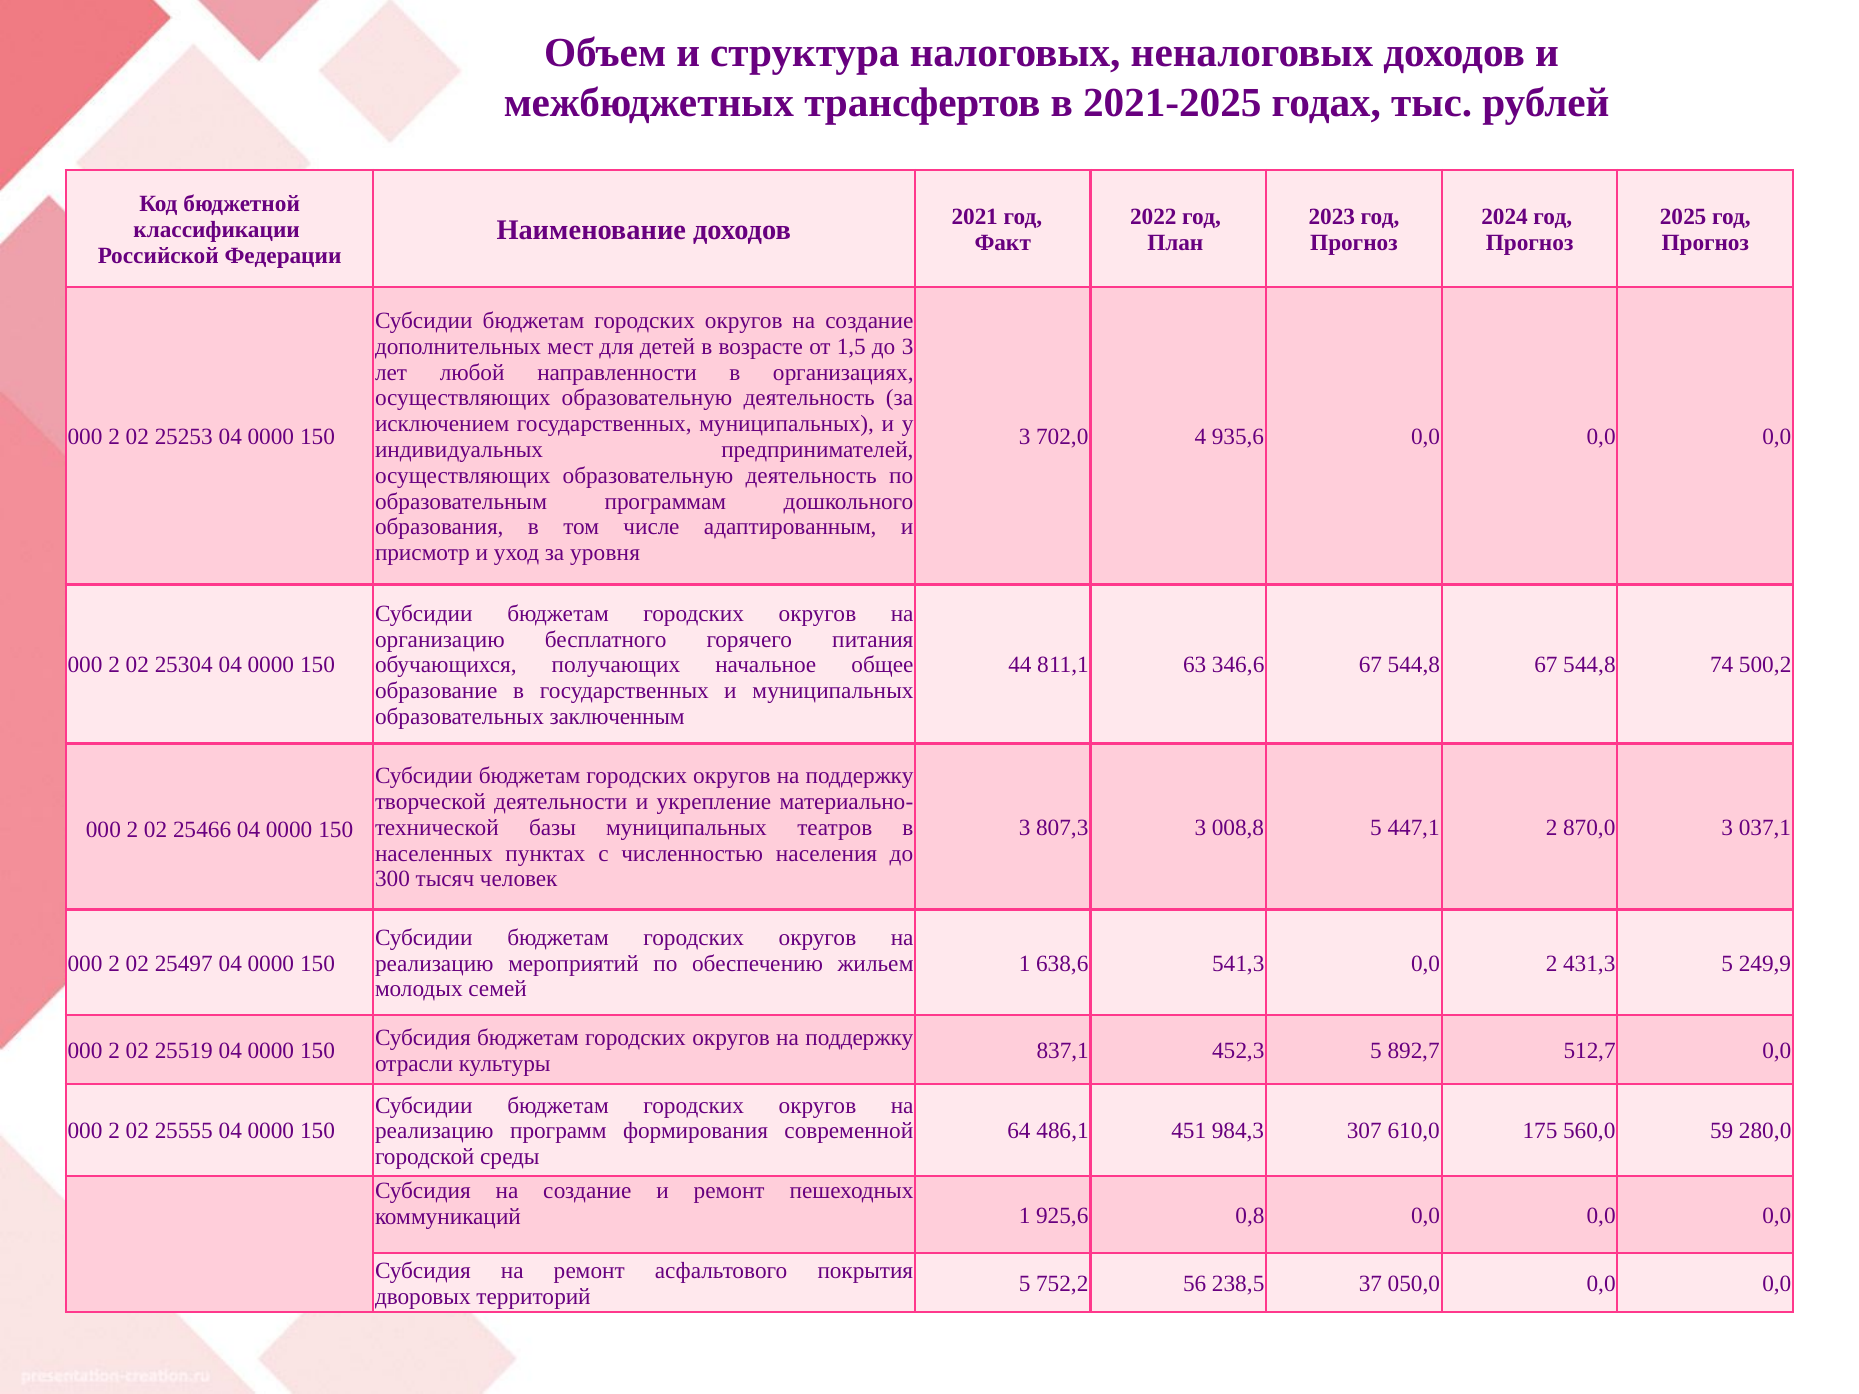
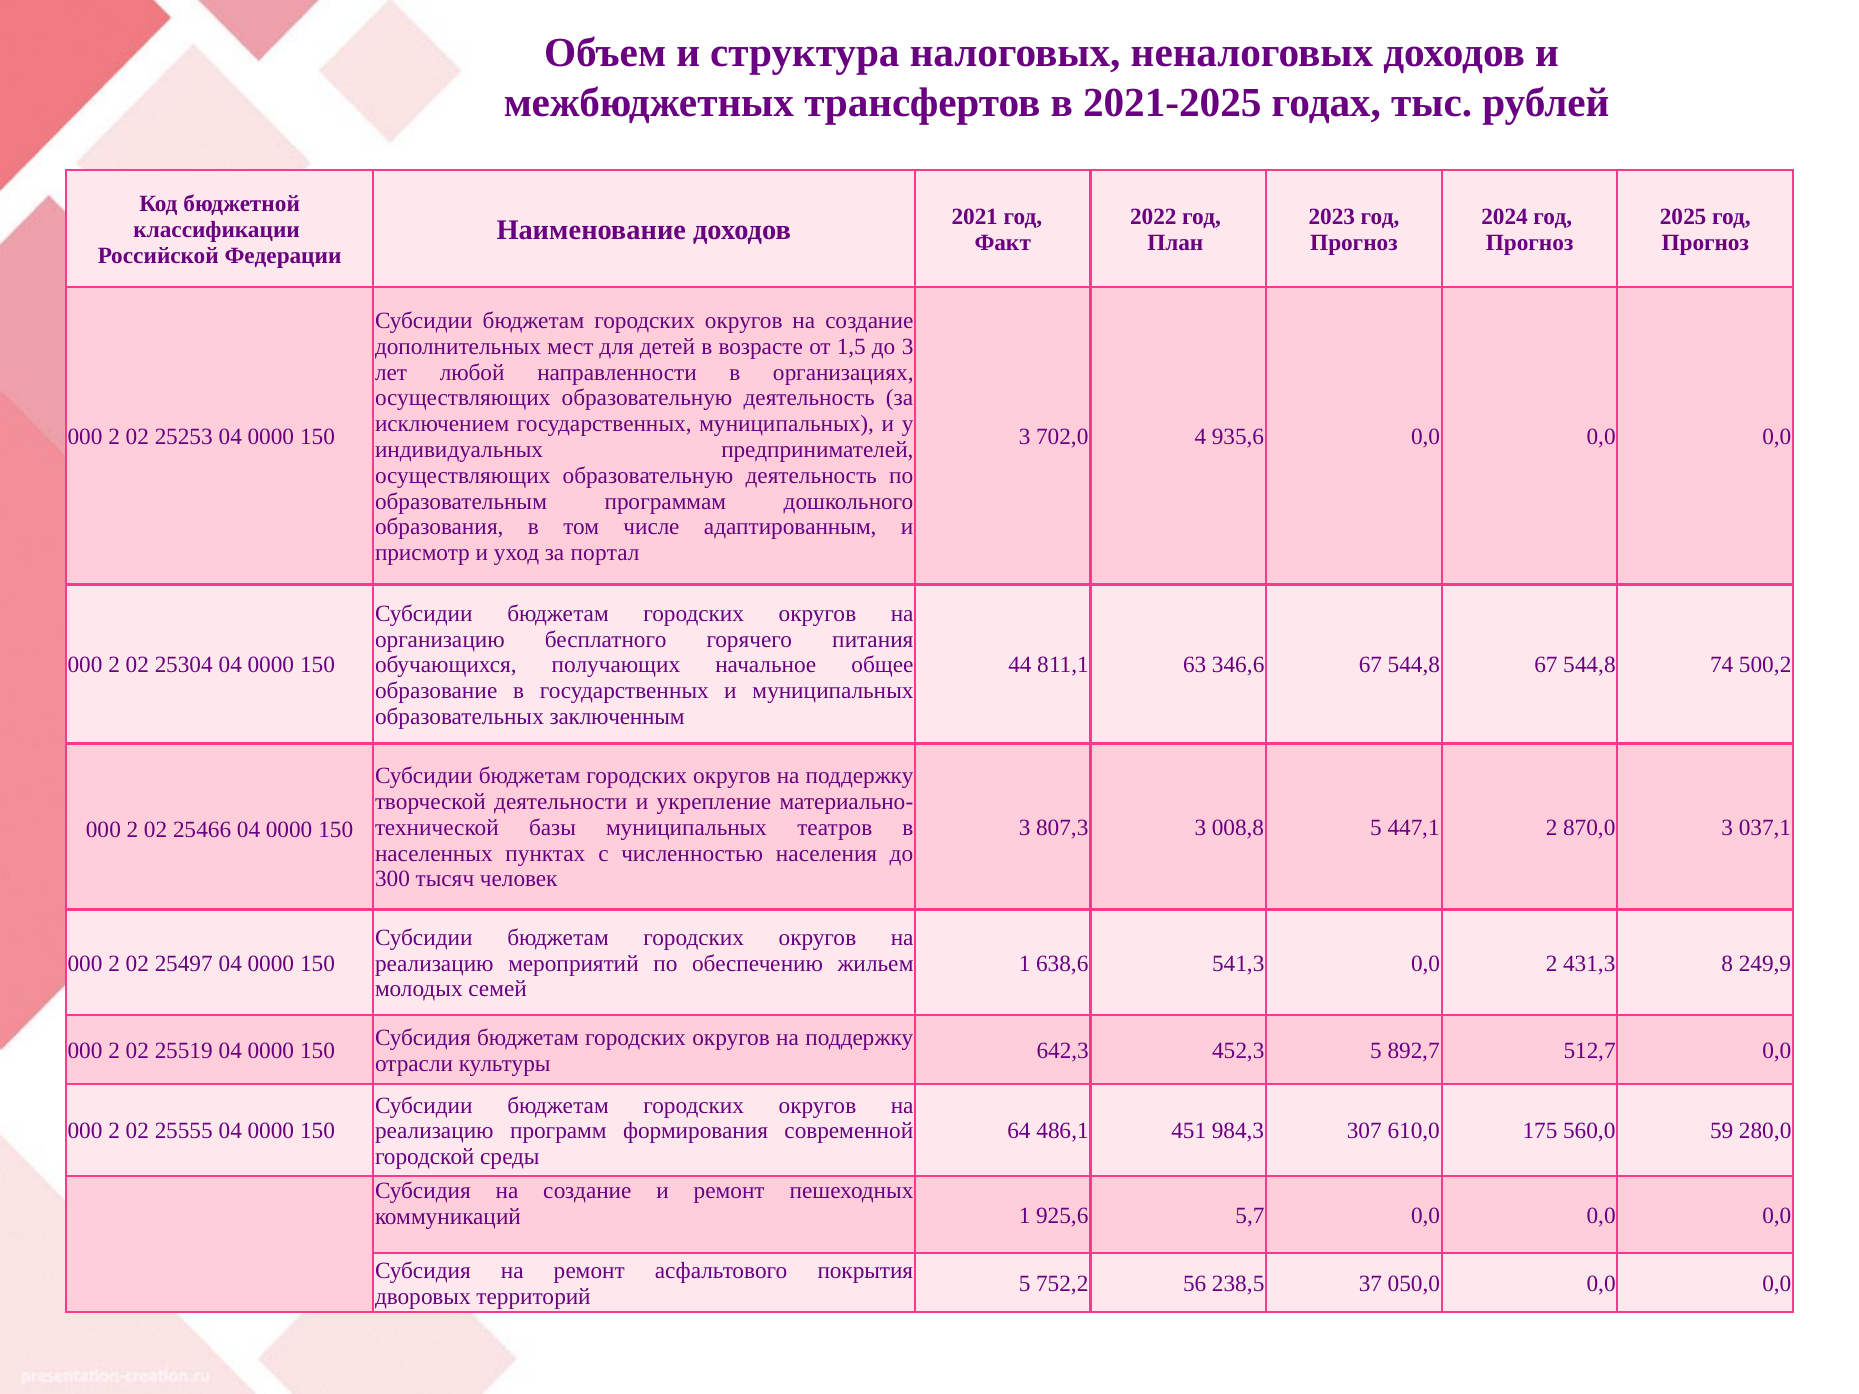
уровня: уровня -> портал (605, 553)
431,3 5: 5 -> 8 (1727, 964)
837,1: 837,1 -> 642,3 (1063, 1051)
0,8: 0,8 -> 5,7 (1250, 1216)
